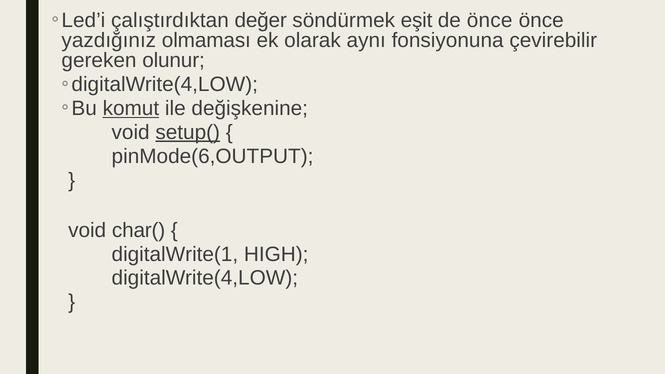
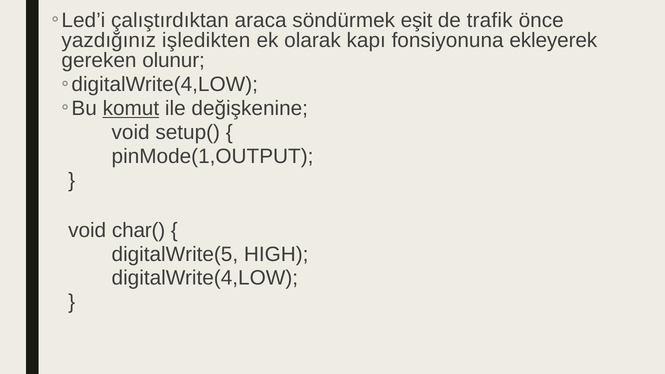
değer: değer -> araca (261, 20)
de önce: önce -> trafik (490, 20)
olmaması: olmaması -> işledikten (206, 40)
aynı: aynı -> kapı (366, 40)
çevirebilir: çevirebilir -> ekleyerek (553, 40)
setup( underline: present -> none (188, 132)
pinMode(6,OUTPUT: pinMode(6,OUTPUT -> pinMode(1,OUTPUT (213, 156)
digitalWrite(1: digitalWrite(1 -> digitalWrite(5 (175, 254)
